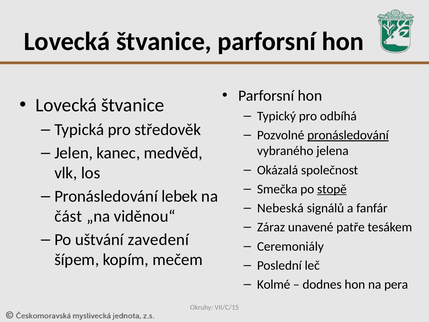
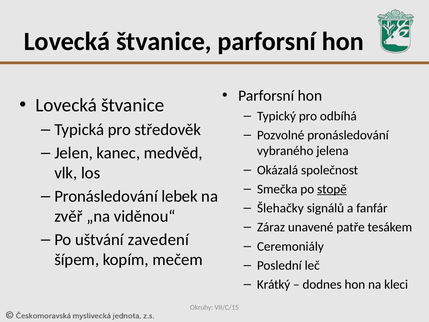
pronásledování underline: present -> none (348, 135)
Nebeská: Nebeská -> Šlehačky (280, 208)
část: část -> zvěř (68, 216)
Kolmé: Kolmé -> Krátký (274, 284)
pera: pera -> kleci (396, 284)
